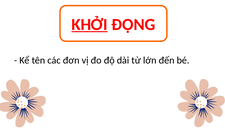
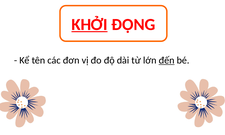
đến underline: none -> present (167, 60)
